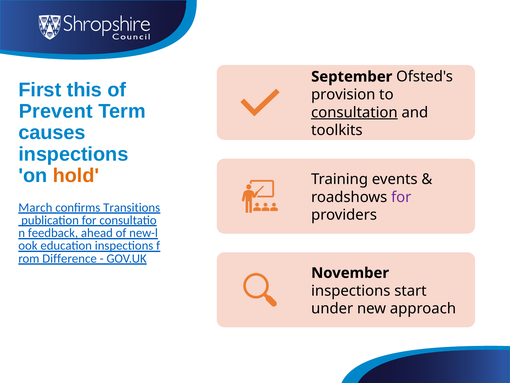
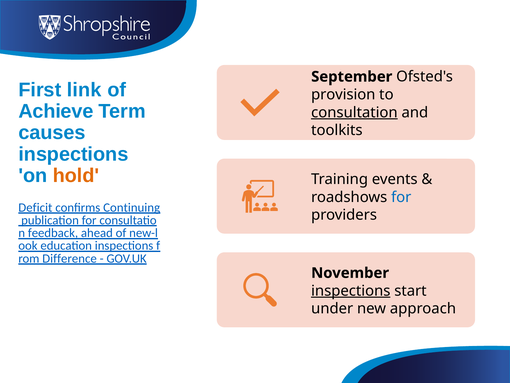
this: this -> link (84, 90)
Prevent: Prevent -> Achieve (56, 111)
for colour: purple -> blue (401, 197)
March: March -> Deficit (35, 207)
Transitions: Transitions -> Continuing (132, 207)
inspections underline: none -> present (351, 290)
